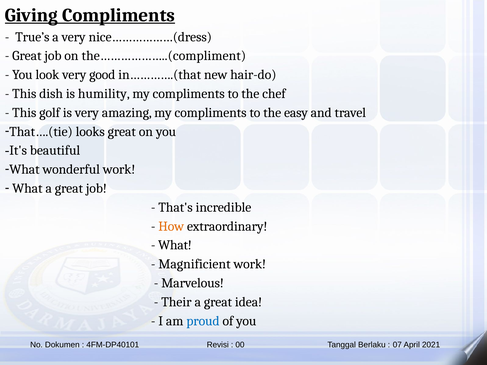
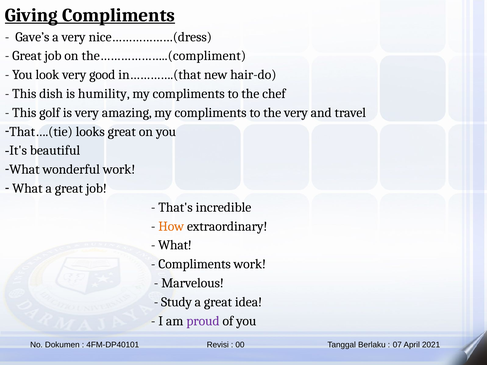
True’s: True’s -> Gave’s (32, 37)
the easy: easy -> very (296, 113)
Magnificient: Magnificient -> Compliments (195, 264)
Their: Their -> Study (177, 302)
proud colour: blue -> purple (203, 321)
